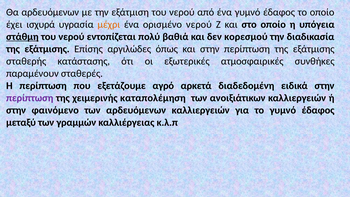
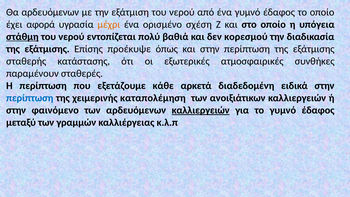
ισχυρά: ισχυρά -> αφορά (41, 24)
ορισμένο νερού: νερού -> σχέση (199, 24)
αργιλώδες: αργιλώδες -> προέκυψε (129, 49)
αγρό: αγρό -> κάθε (163, 86)
περίπτωση colour: purple -> blue (30, 98)
καλλιεργειών underline: none -> present (201, 110)
